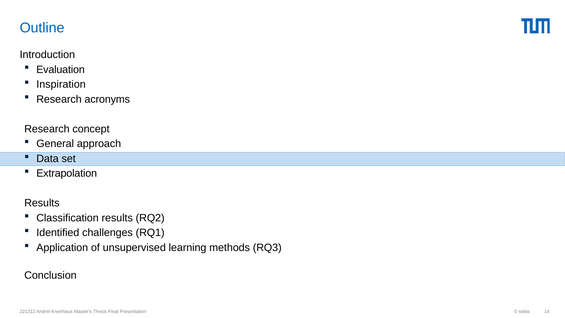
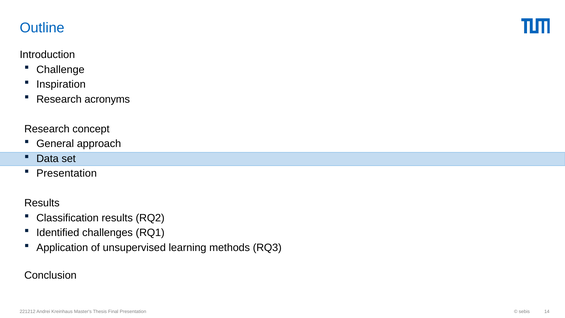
Evaluation: Evaluation -> Challenge (60, 70)
Extrapolation: Extrapolation -> Presentation (67, 173)
